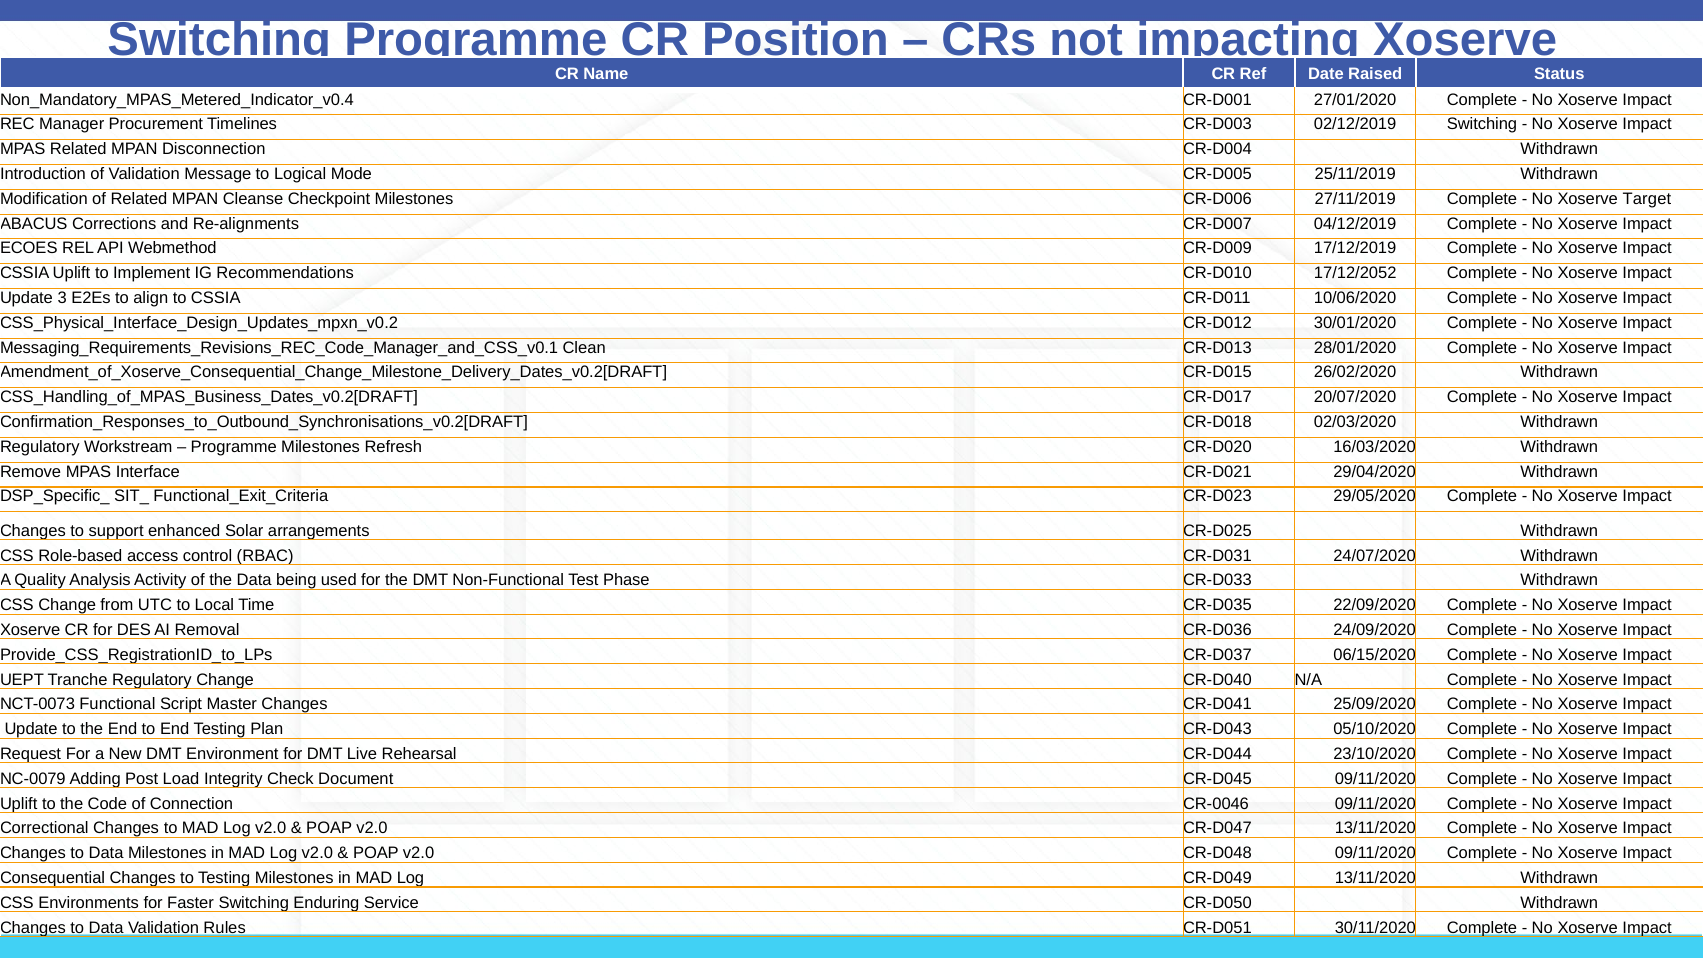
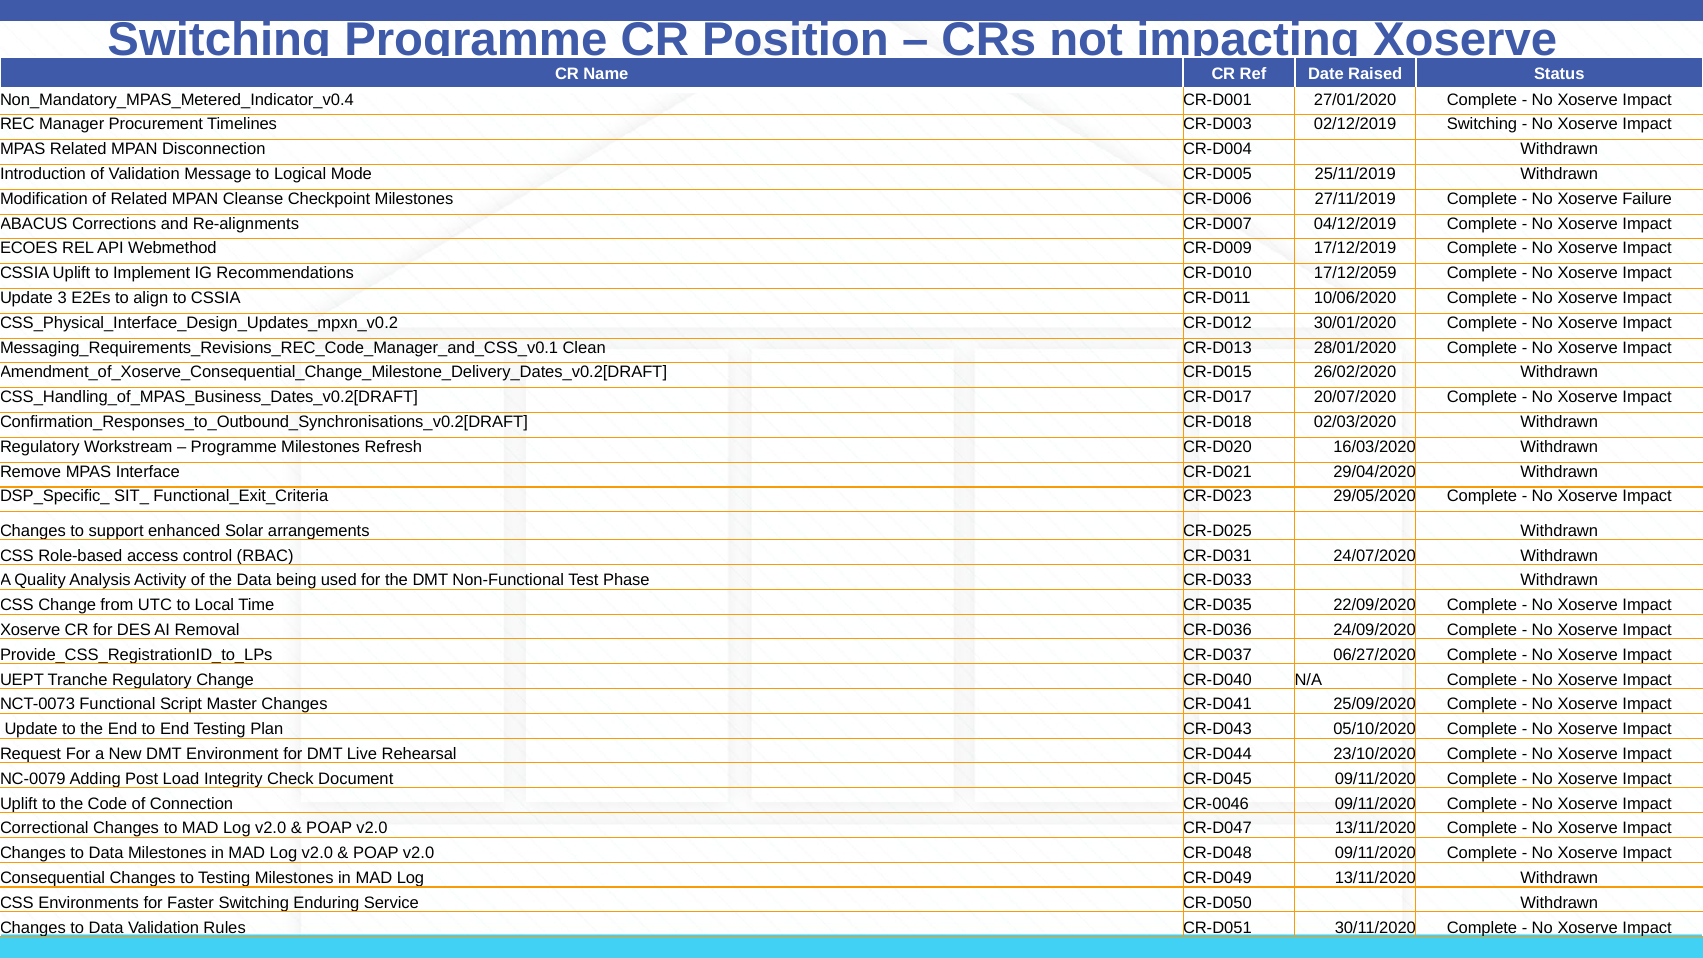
Target: Target -> Failure (1647, 199)
17/12/2052: 17/12/2052 -> 17/12/2059 (1355, 273)
06/15/2020: 06/15/2020 -> 06/27/2020 (1375, 655)
